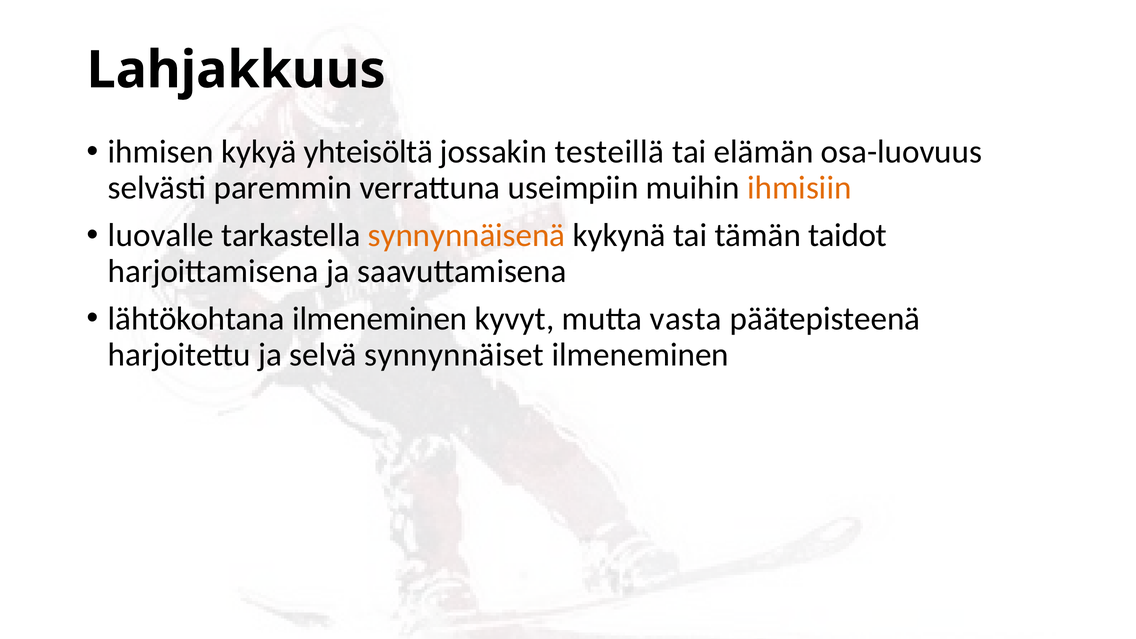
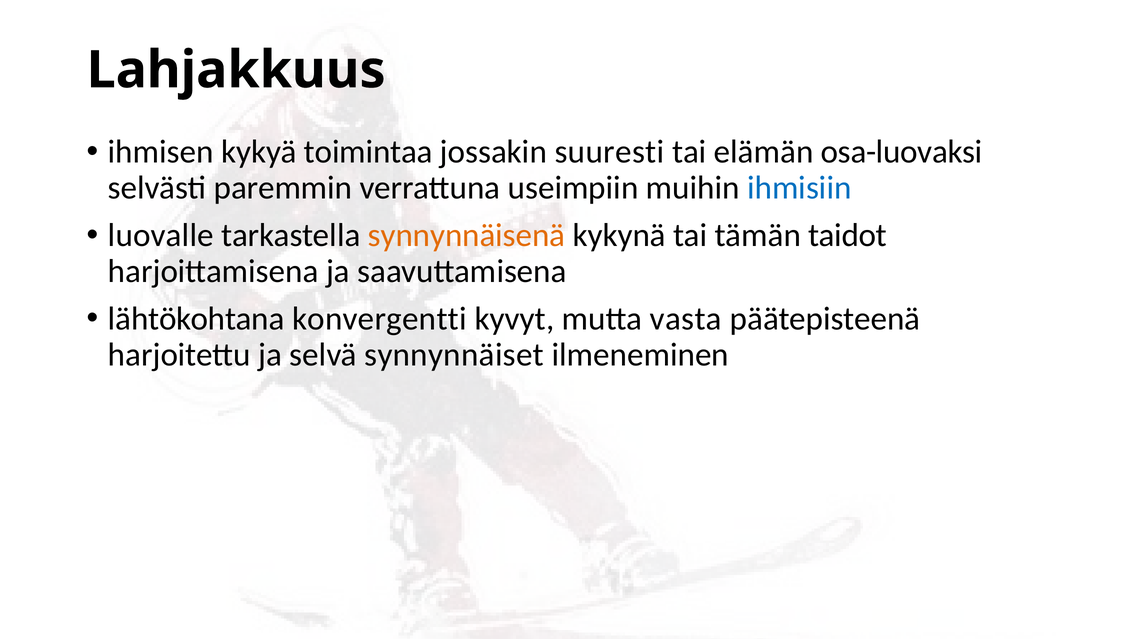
yhteisöltä: yhteisöltä -> toimintaa (368, 152)
testeillä: testeillä -> suuresti (610, 152)
osa-luovuus: osa-luovuus -> osa-luovaksi (902, 152)
ihmisiin colour: orange -> blue (799, 188)
lähtökohtana ilmeneminen: ilmeneminen -> konvergentti (379, 319)
